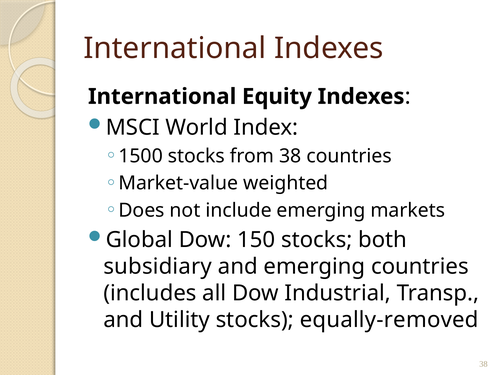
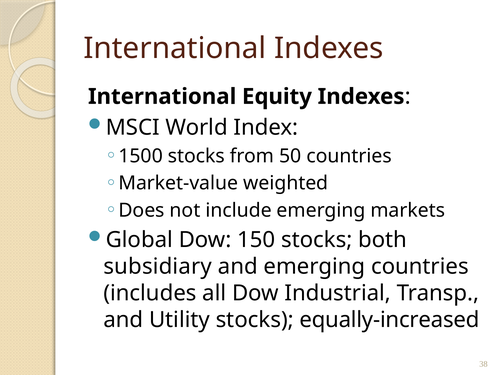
from 38: 38 -> 50 (290, 156)
equally-removed: equally-removed -> equally-increased (389, 320)
